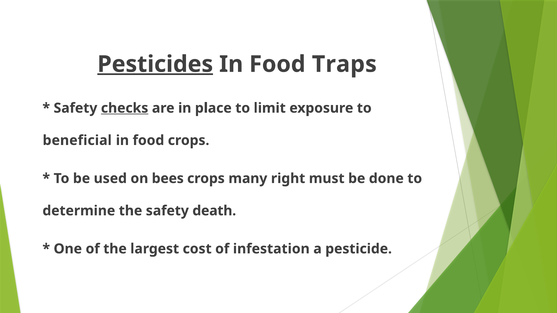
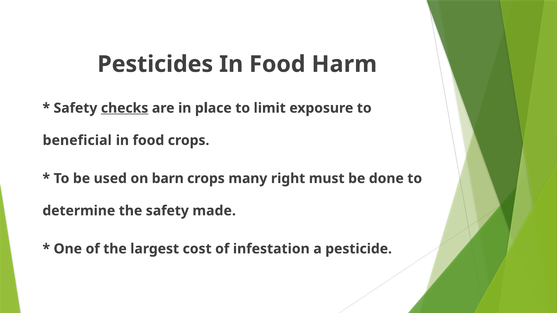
Pesticides underline: present -> none (155, 64)
Traps: Traps -> Harm (344, 64)
bees: bees -> barn (168, 179)
death: death -> made (214, 211)
